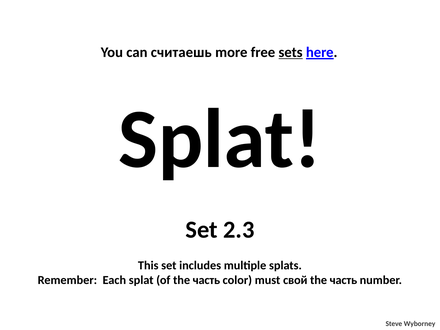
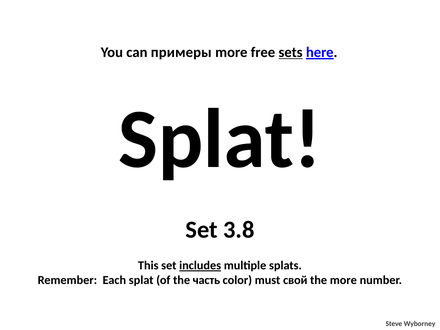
считаешь: считаешь -> примеры (181, 52)
2.3: 2.3 -> 3.8 (239, 230)
includes underline: none -> present (200, 266)
часть: часть -> more (343, 280)
